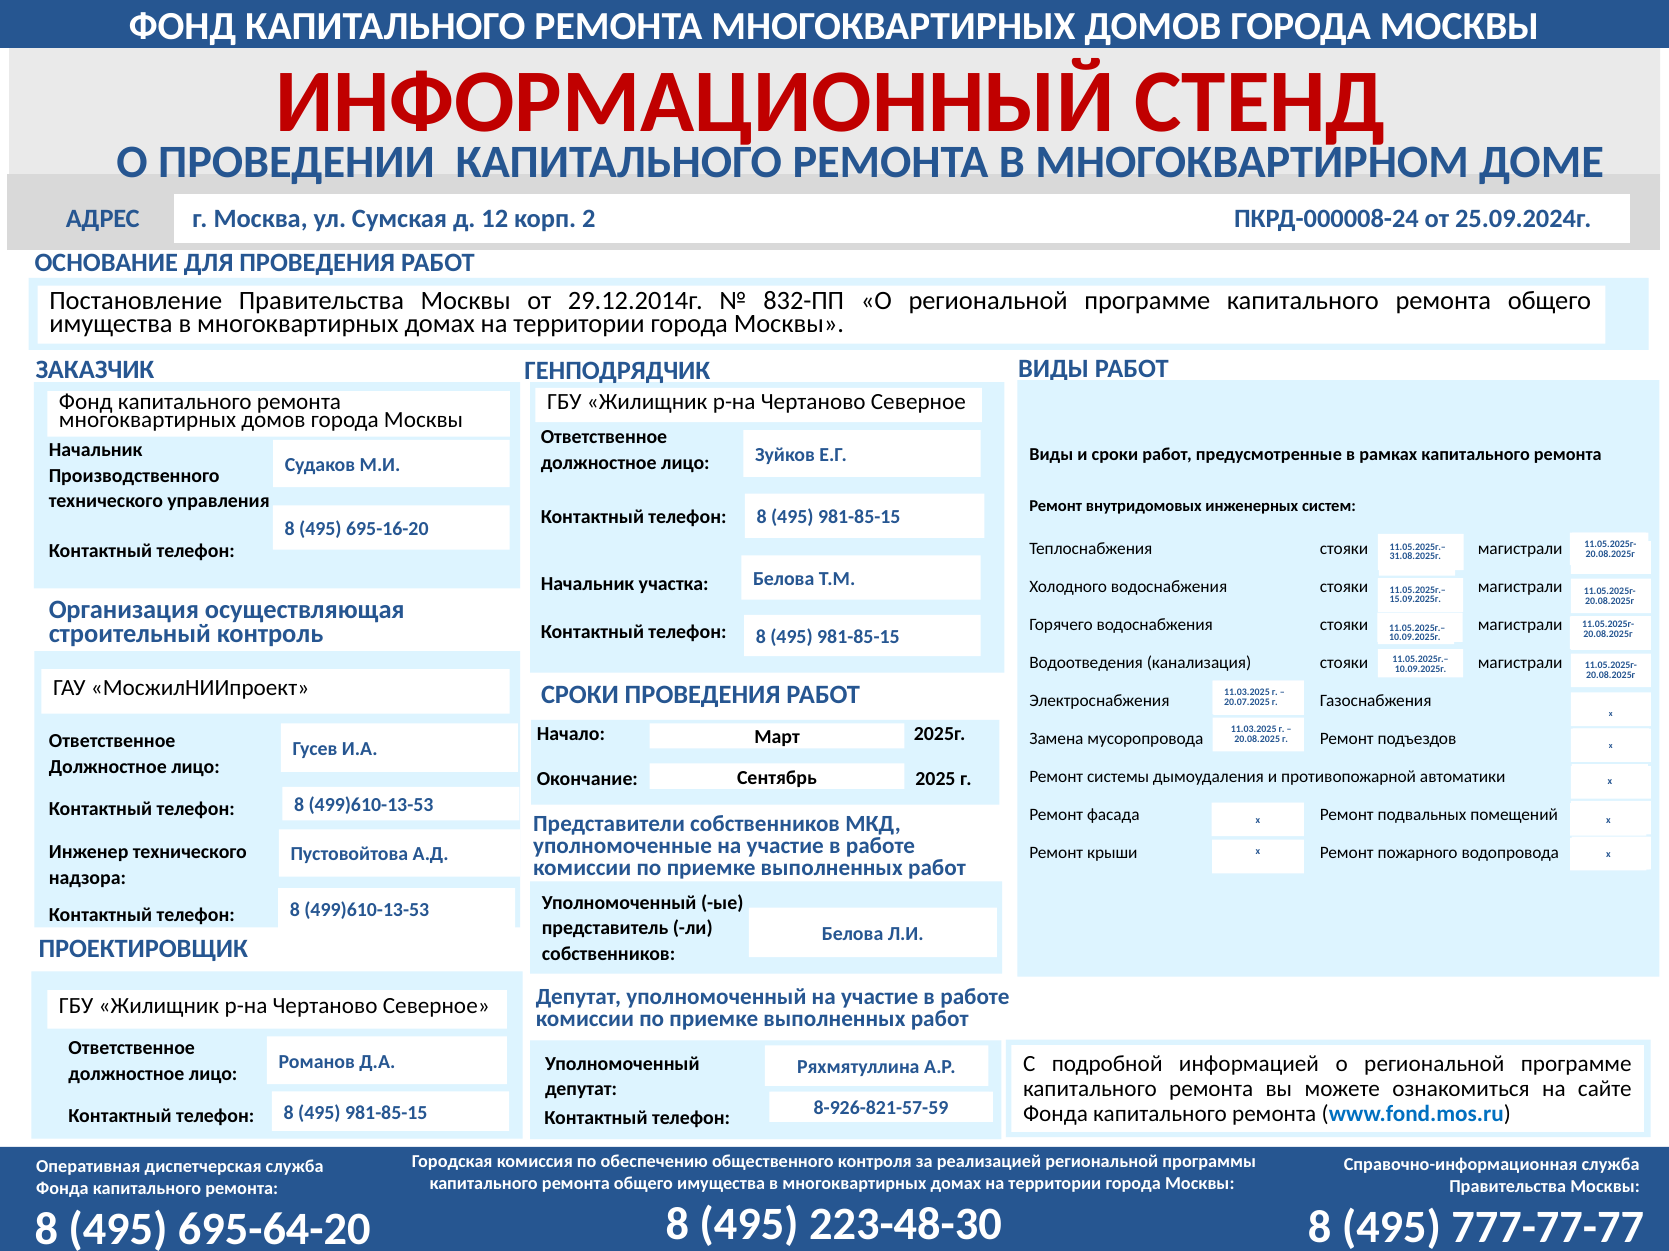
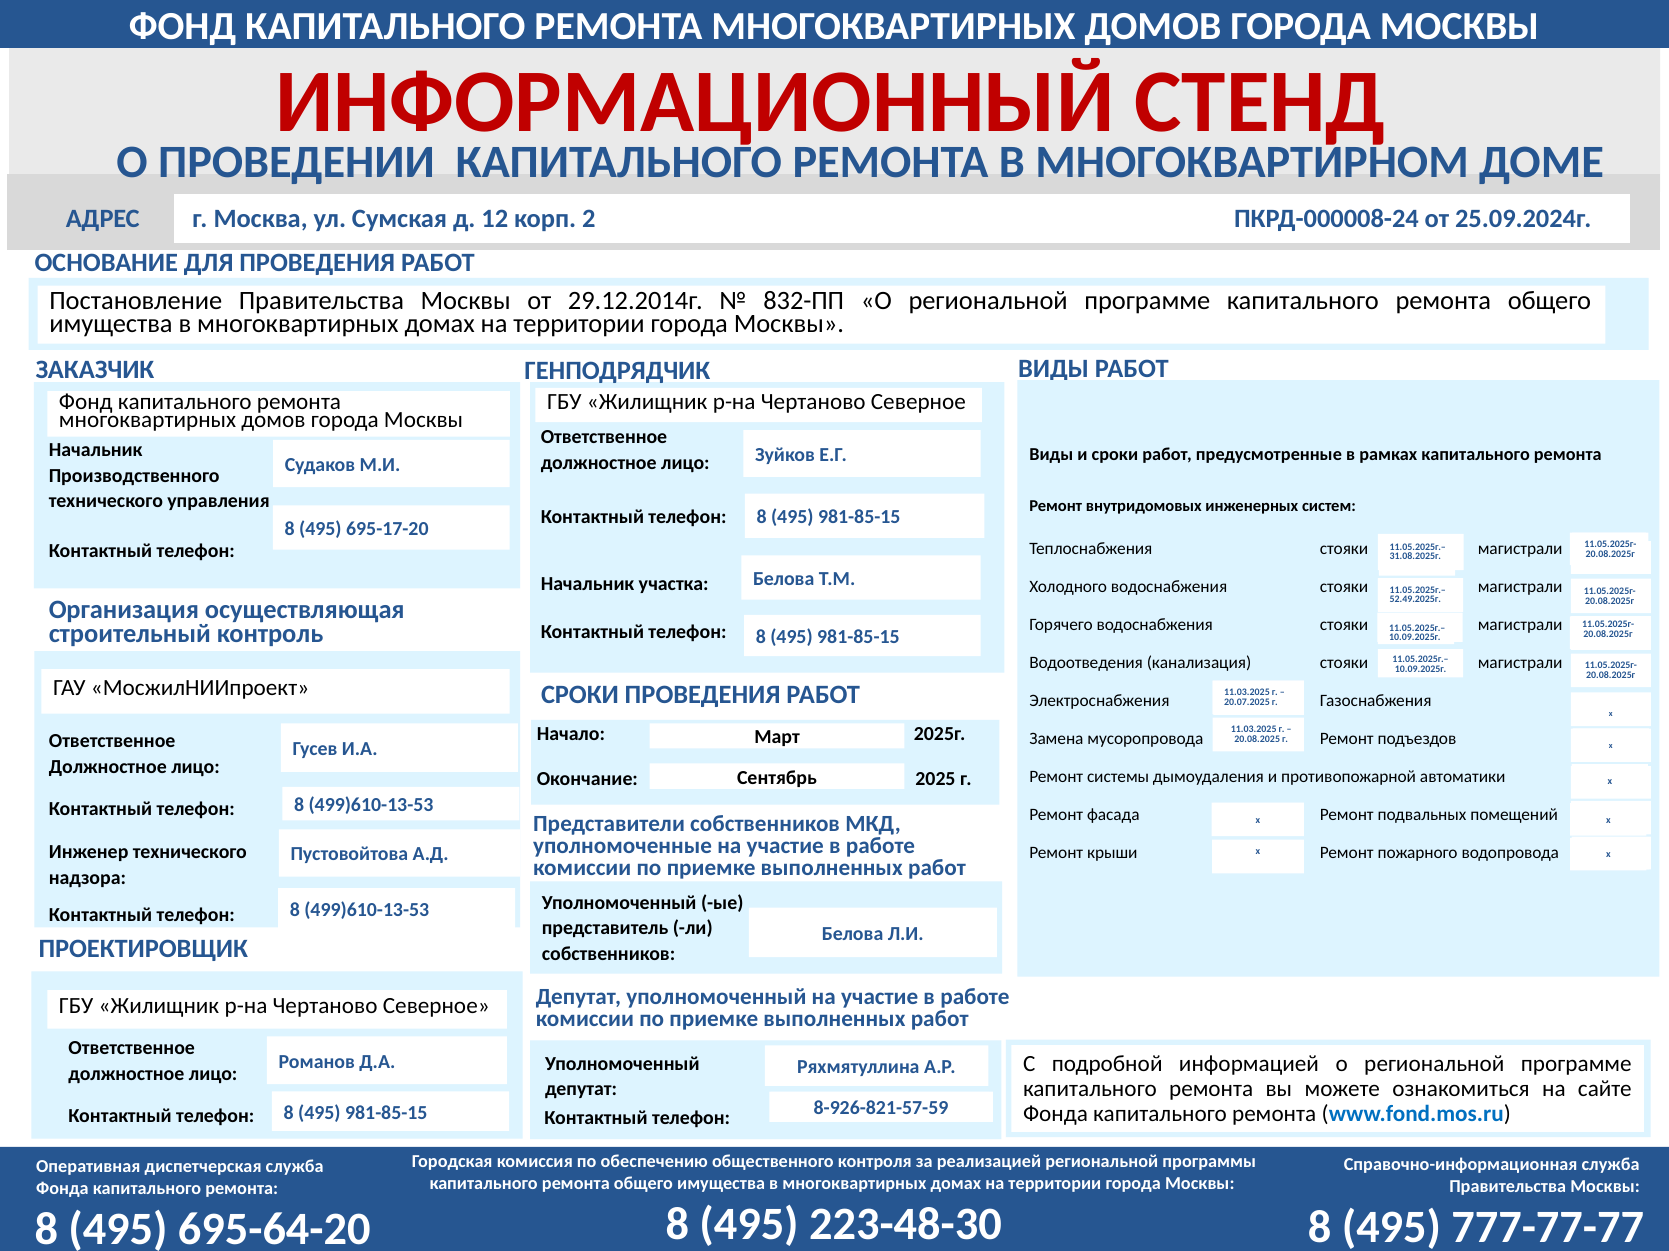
695-16-20: 695-16-20 -> 695-17-20 (387, 529)
15.09.2025г: 15.09.2025г -> 52.49.2025г (1415, 600)
